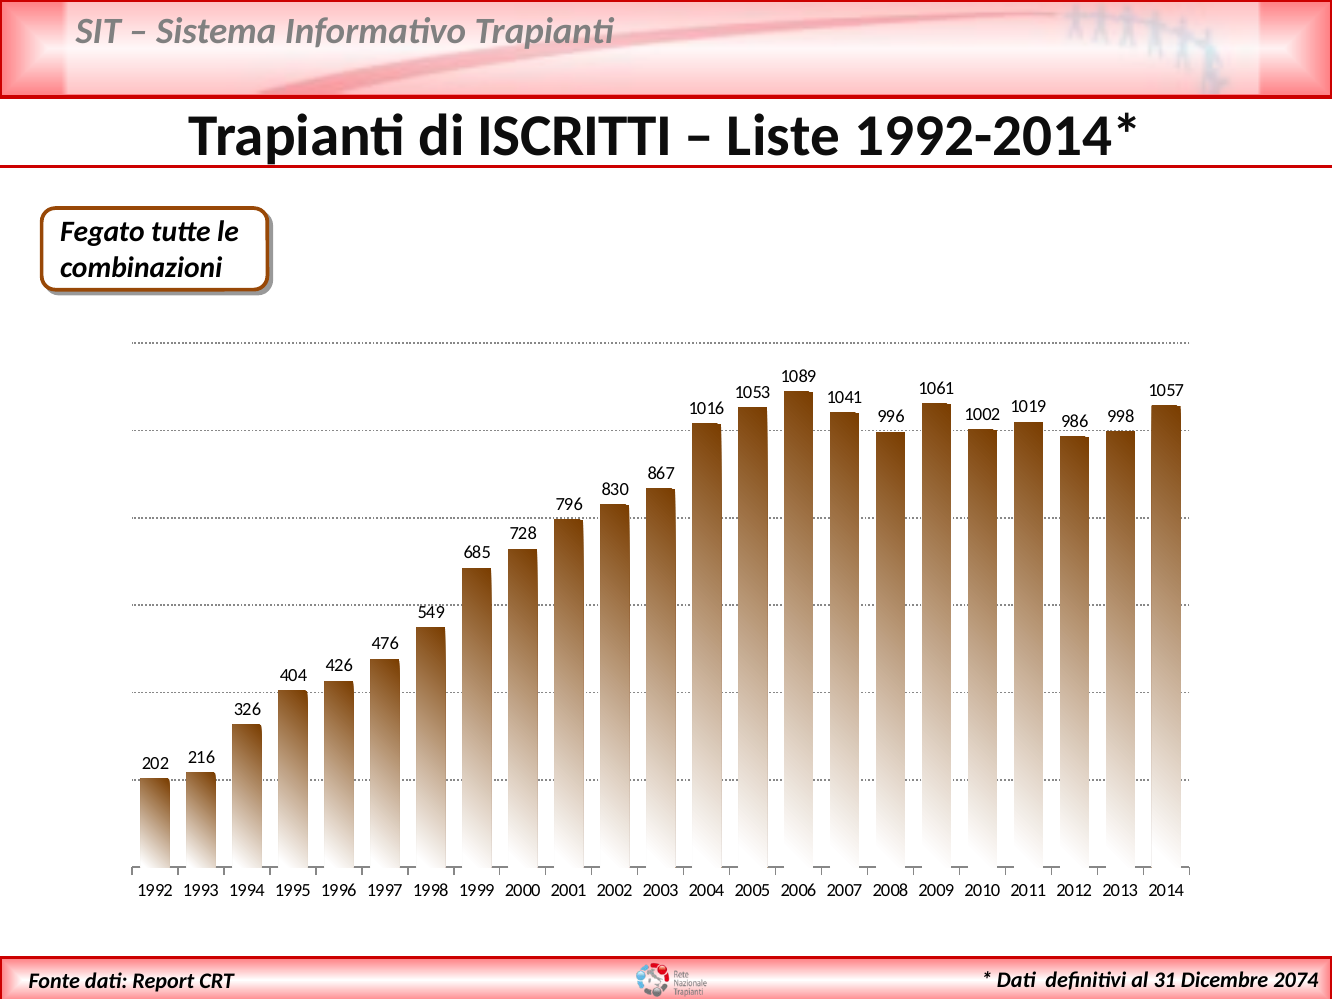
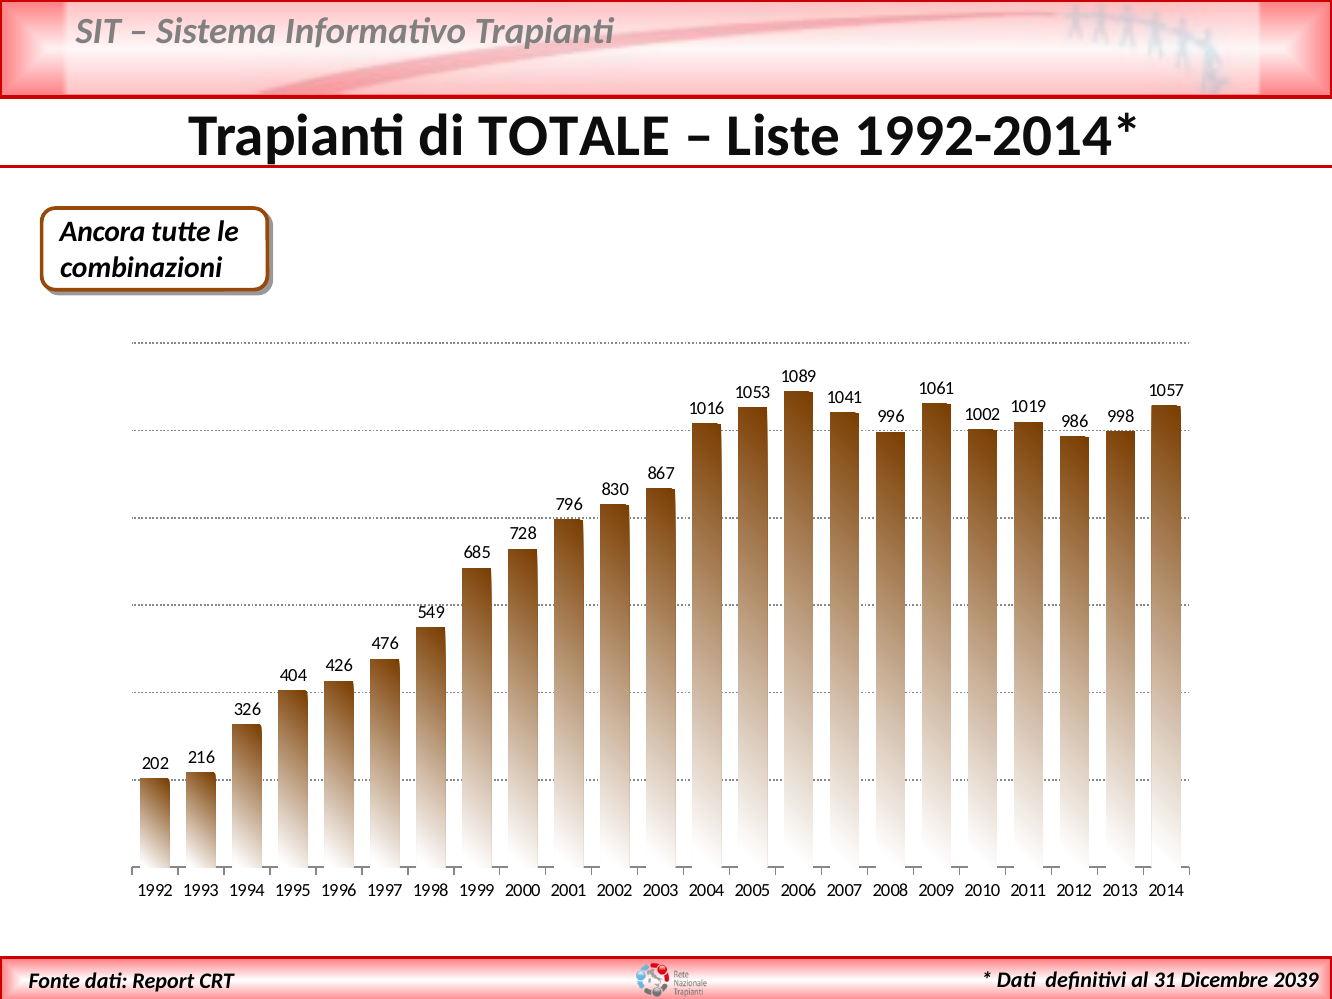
ISCRITTI: ISCRITTI -> TOTALE (574, 135)
Fegato: Fegato -> Ancora (103, 232)
2074: 2074 -> 2039 (1296, 980)
